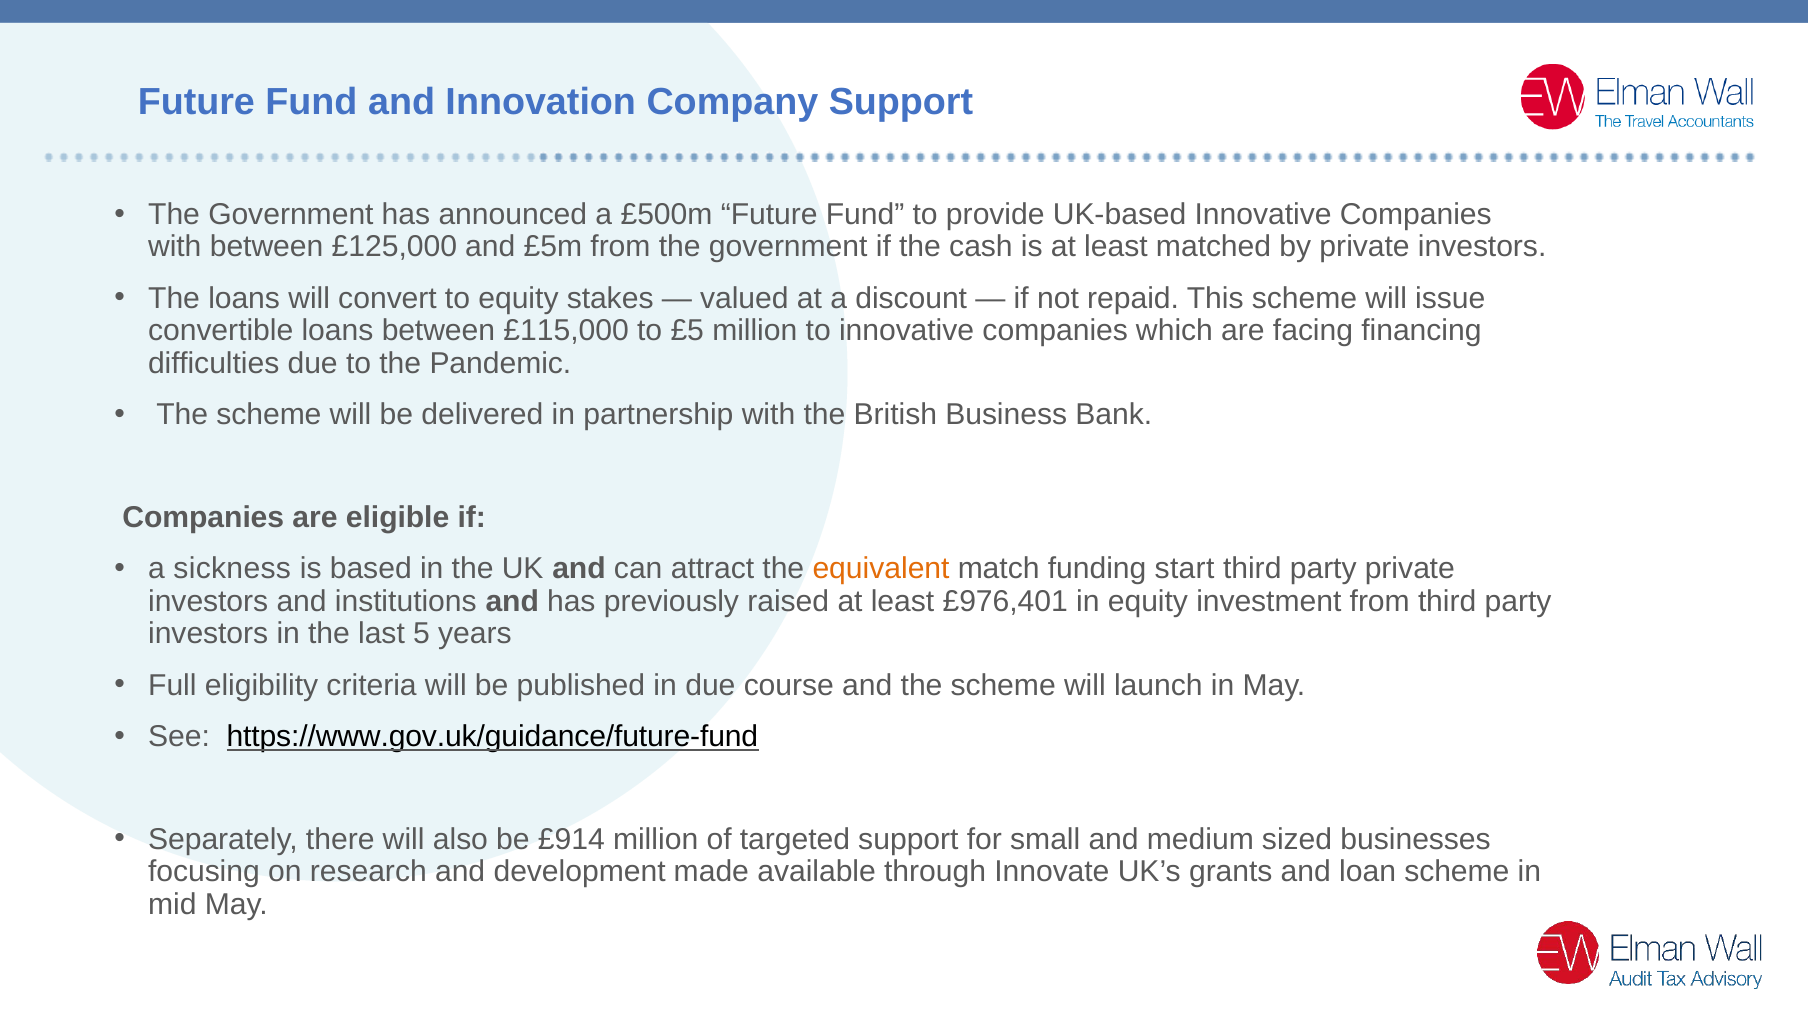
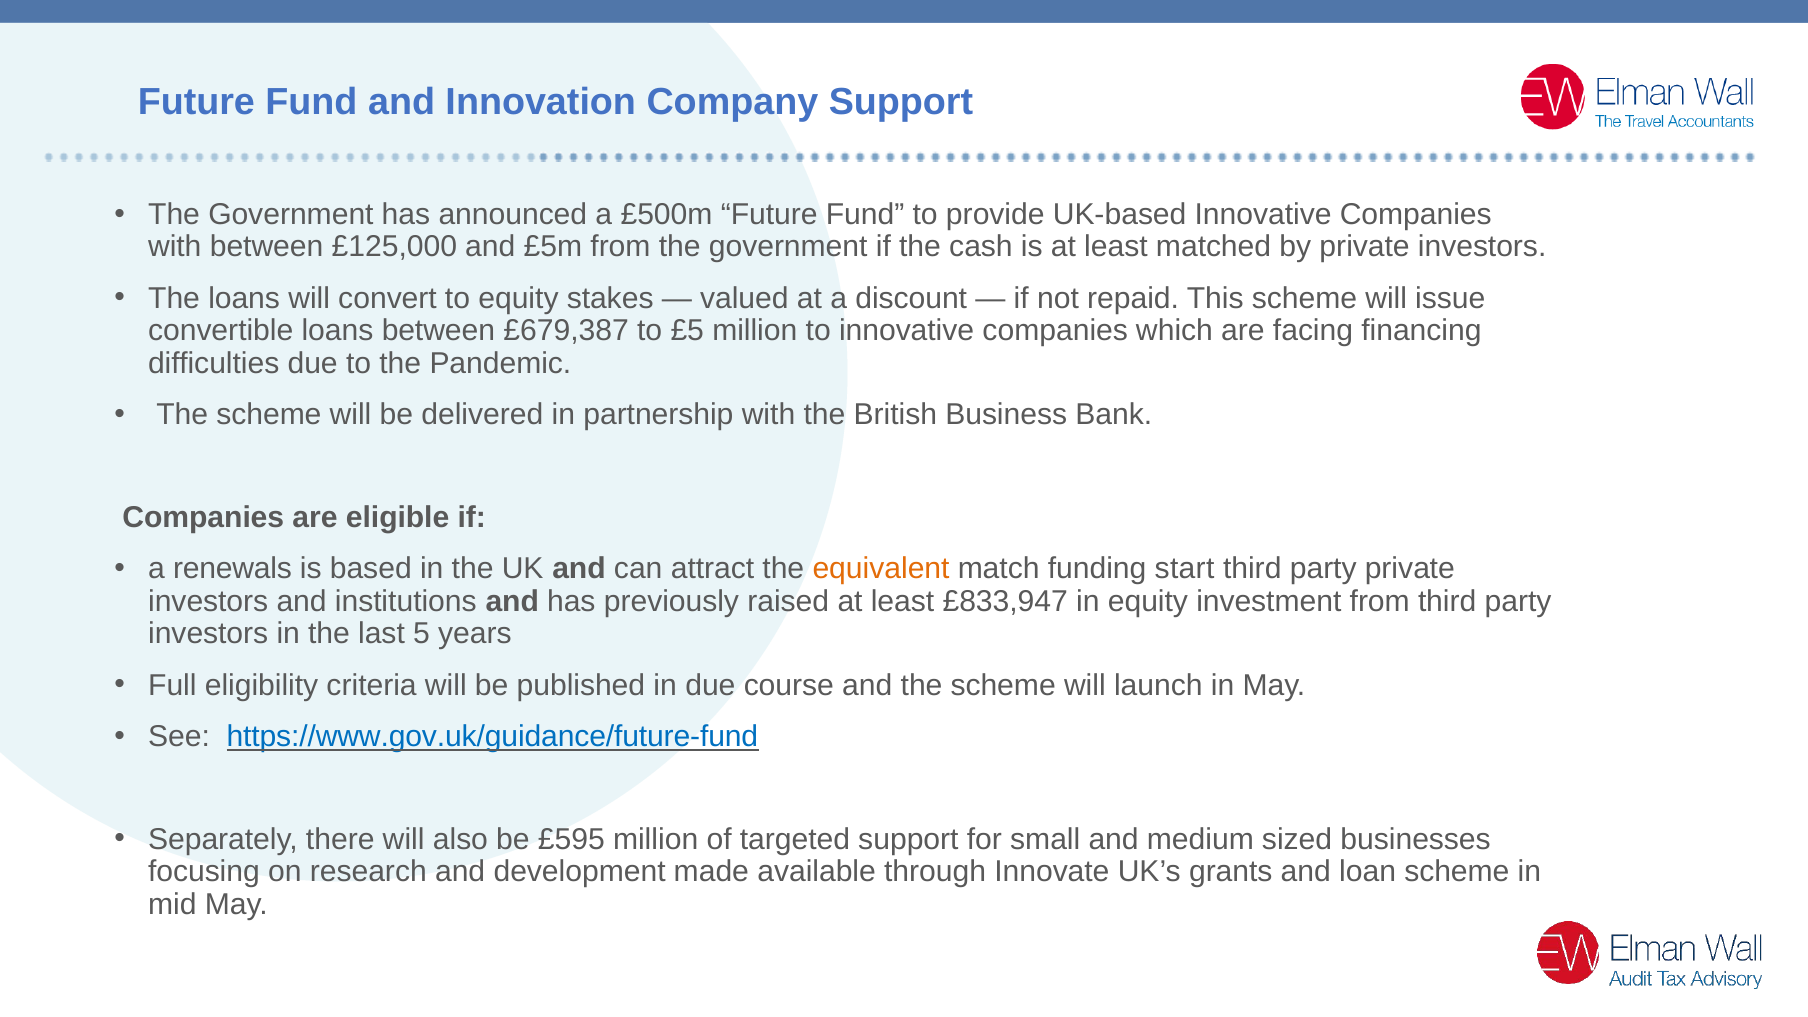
£115,000: £115,000 -> £679,387 (566, 331)
sickness: sickness -> renewals (232, 569)
£976,401: £976,401 -> £833,947 (1005, 601)
https://www.gov.uk/guidance/future-fund colour: black -> blue (492, 736)
£914: £914 -> £595 (571, 839)
